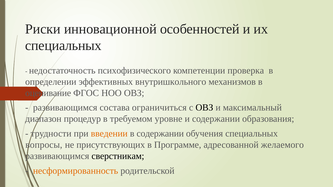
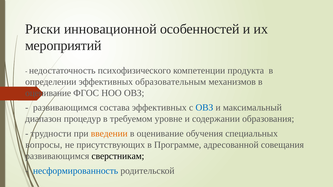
специальных: специальных -> мероприятий (63, 46)
проверка: проверка -> продукта (246, 71)
внутришкольного: внутришкольного -> образовательным (171, 82)
состава ограничиться: ограничиться -> эффективных (159, 108)
ОВЗ colour: black -> blue (204, 108)
содержании: содержании -> оценивание (160, 134)
желаемого: желаемого -> совещания (282, 145)
несформированность colour: orange -> blue (76, 171)
